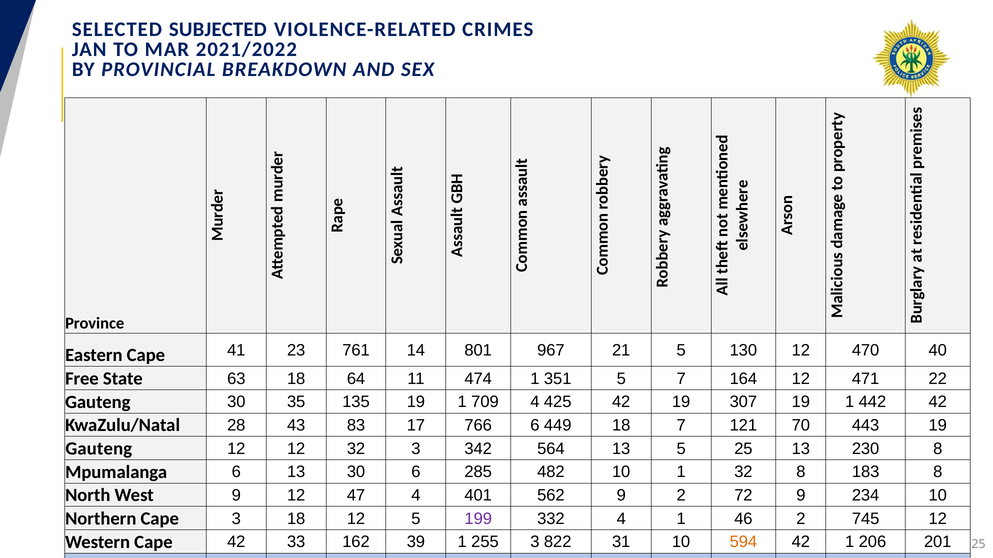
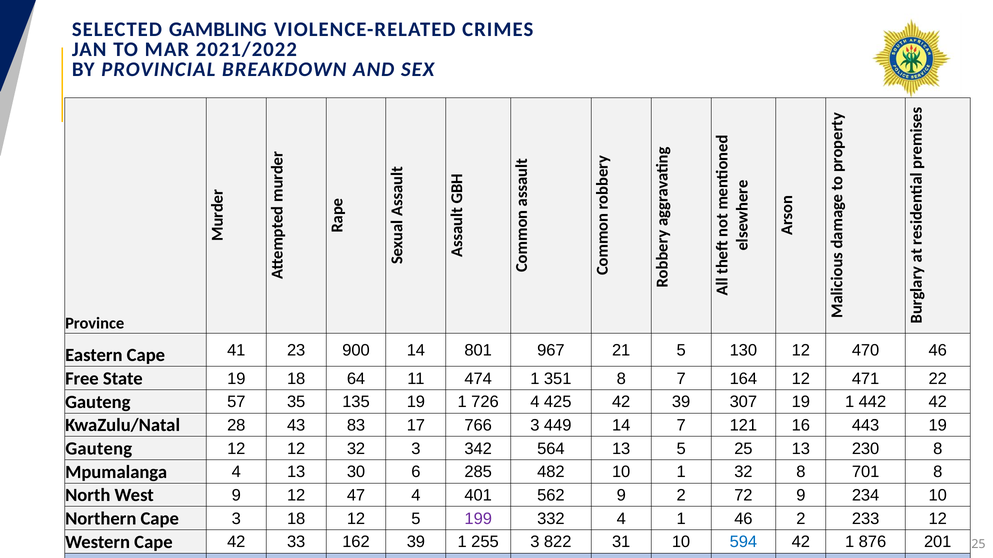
SUBJECTED: SUBJECTED -> GAMBLING (218, 30)
761: 761 -> 900 (356, 351)
470 40: 40 -> 46 (938, 351)
State 63: 63 -> 19 (236, 379)
351 5: 5 -> 8 (621, 379)
Gauteng 30: 30 -> 57 (236, 402)
709: 709 -> 726 (485, 402)
42 19: 19 -> 39 (681, 402)
766 6: 6 -> 3 (535, 426)
449 18: 18 -> 14 (621, 426)
70: 70 -> 16 (801, 426)
Mpumalanga 6: 6 -> 4 (236, 472)
183: 183 -> 701 (866, 472)
745: 745 -> 233 (866, 519)
594 colour: orange -> blue (743, 543)
206: 206 -> 876 (872, 543)
